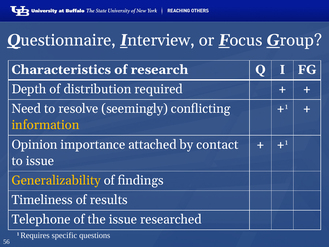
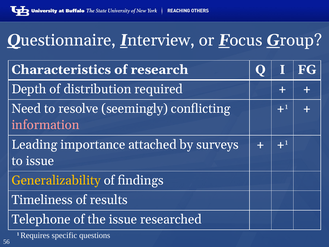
information colour: yellow -> pink (45, 125)
Opinion: Opinion -> Leading (34, 144)
contact: contact -> surveys (218, 144)
